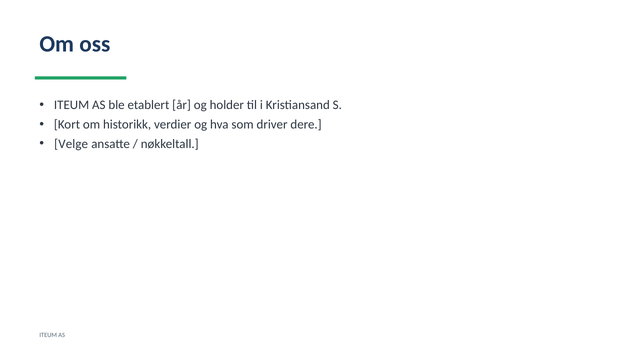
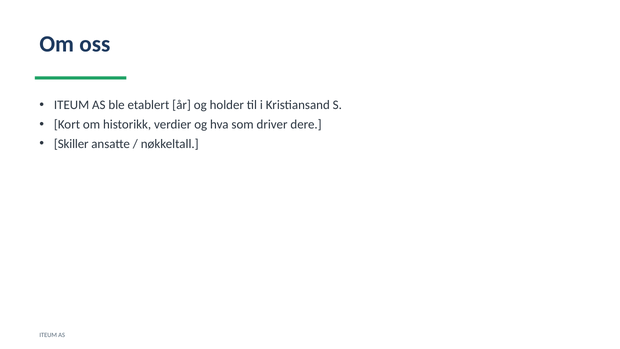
Velge: Velge -> Skiller (71, 144)
